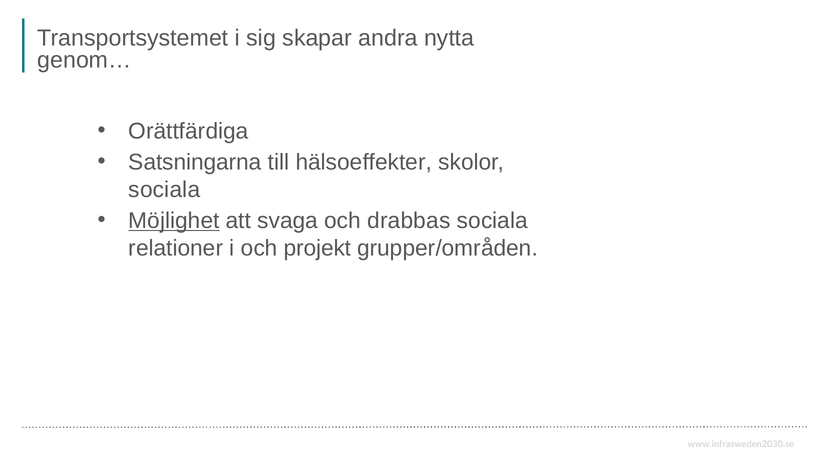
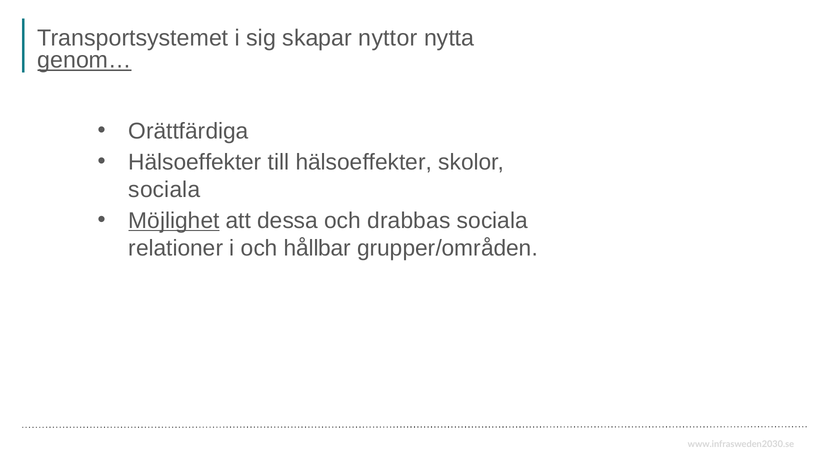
andra: andra -> nyttor (388, 38)
genom… underline: none -> present (84, 60)
Satsningarna: Satsningarna -> Hälsoeffekter (195, 162)
svaga: svaga -> dessa (288, 220)
projekt: projekt -> hållbar (317, 248)
